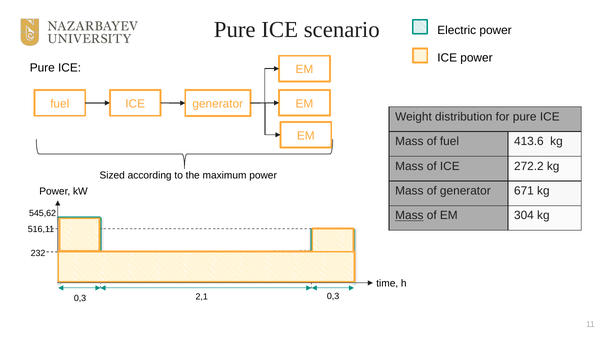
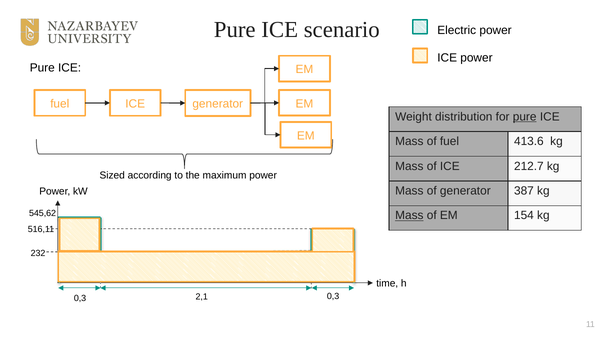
pure underline: none -> present (525, 117)
272.2: 272.2 -> 212.7 (529, 166)
671: 671 -> 387 (524, 191)
304: 304 -> 154 (524, 215)
